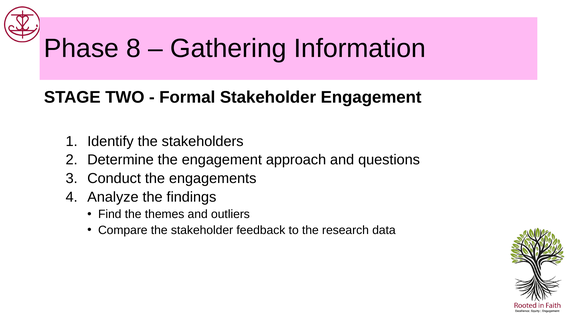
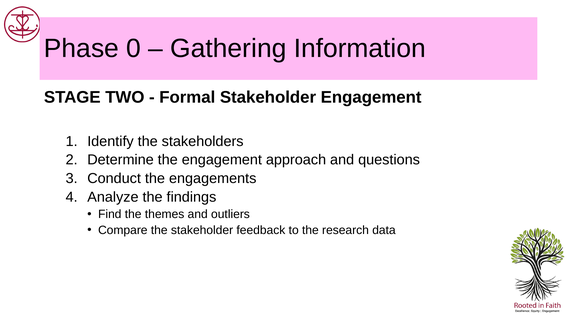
8: 8 -> 0 (134, 48)
